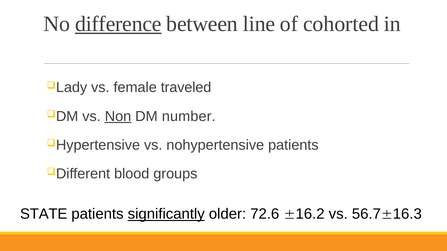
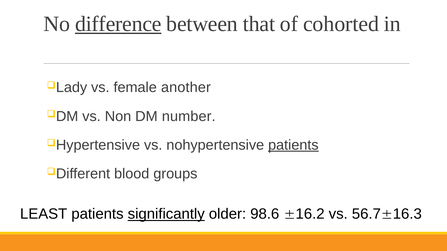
line: line -> that (259, 24)
traveled: traveled -> another (186, 88)
Non underline: present -> none (118, 116)
patients underline: none -> present (293, 145)
STATE: STATE -> LEAST (44, 214)
72.6: 72.6 -> 98.6 (265, 214)
